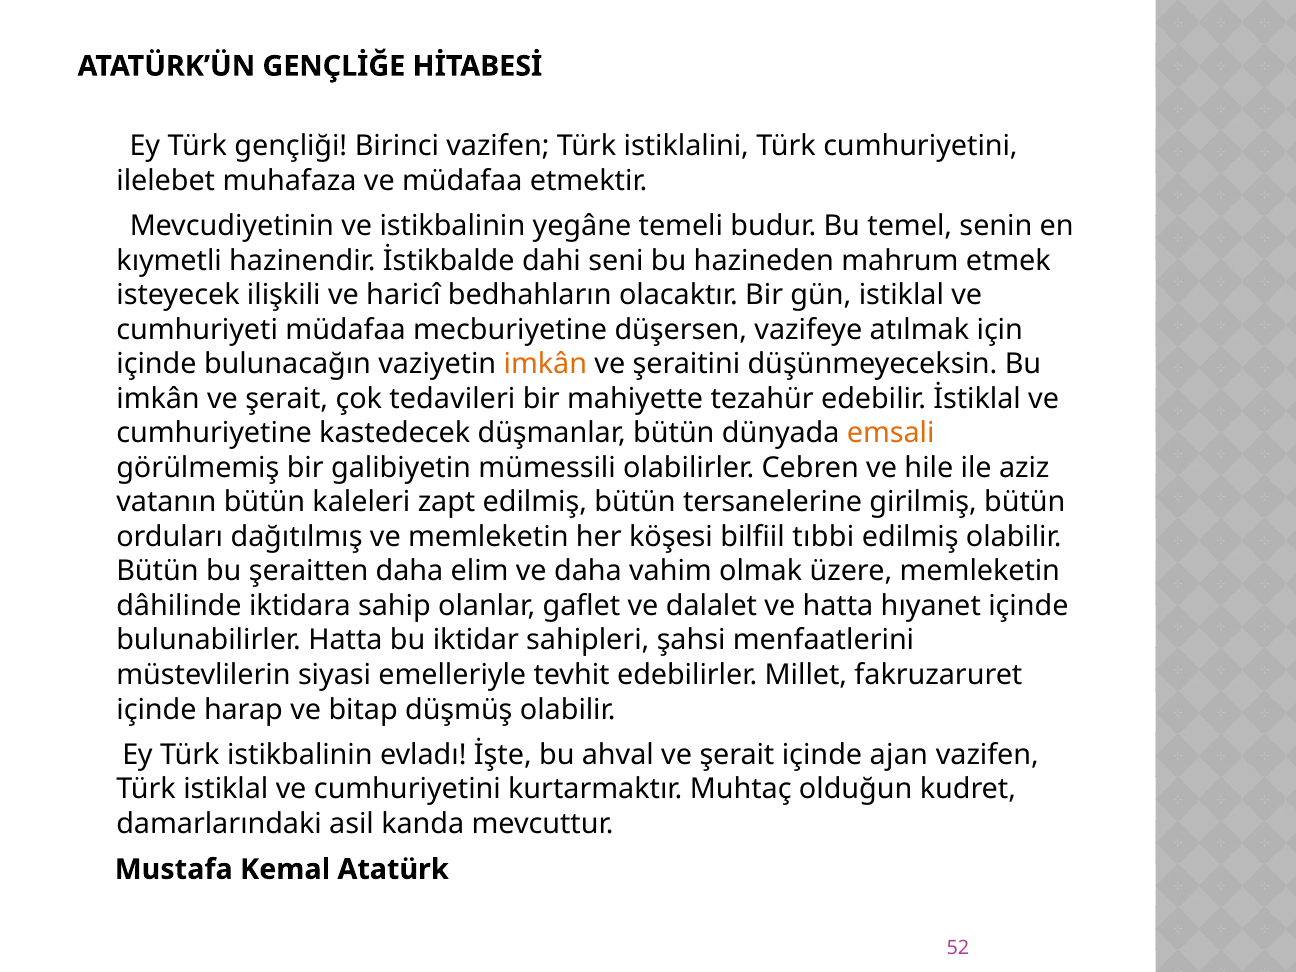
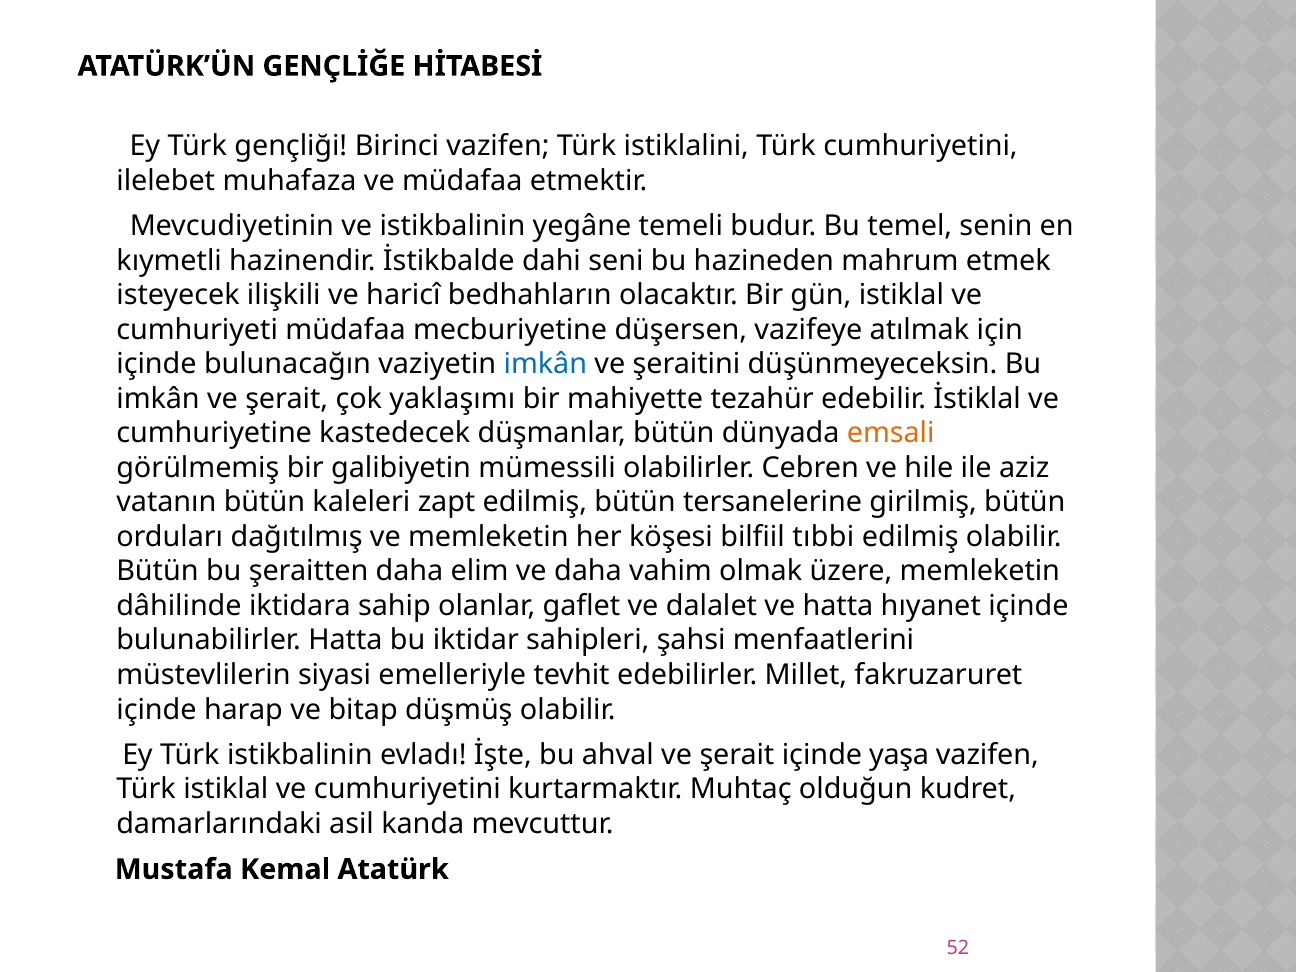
imkân colour: orange -> blue (545, 364)
tedavileri: tedavileri -> yaklaşımı (452, 399)
ajan: ajan -> yaşa (899, 755)
